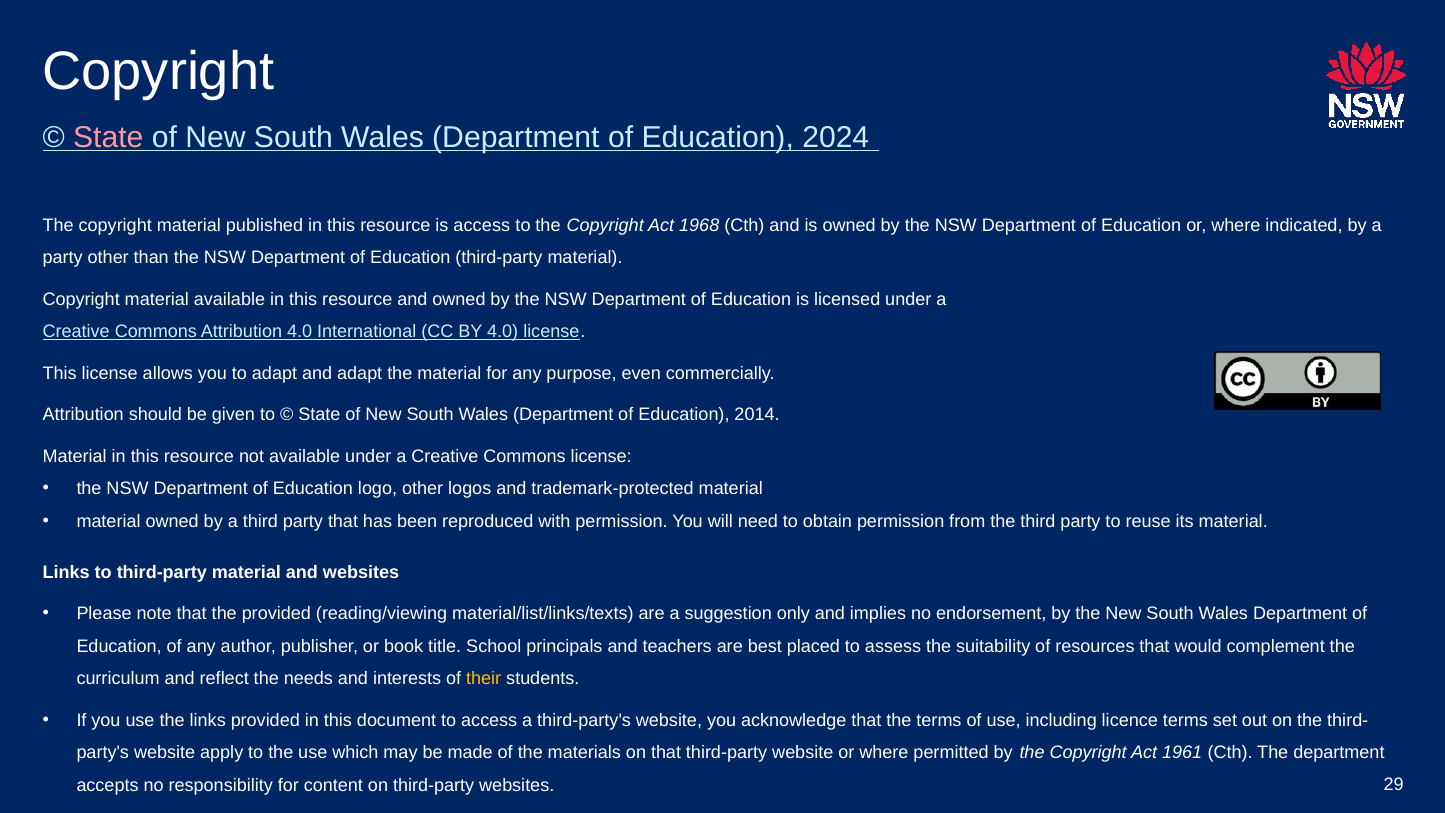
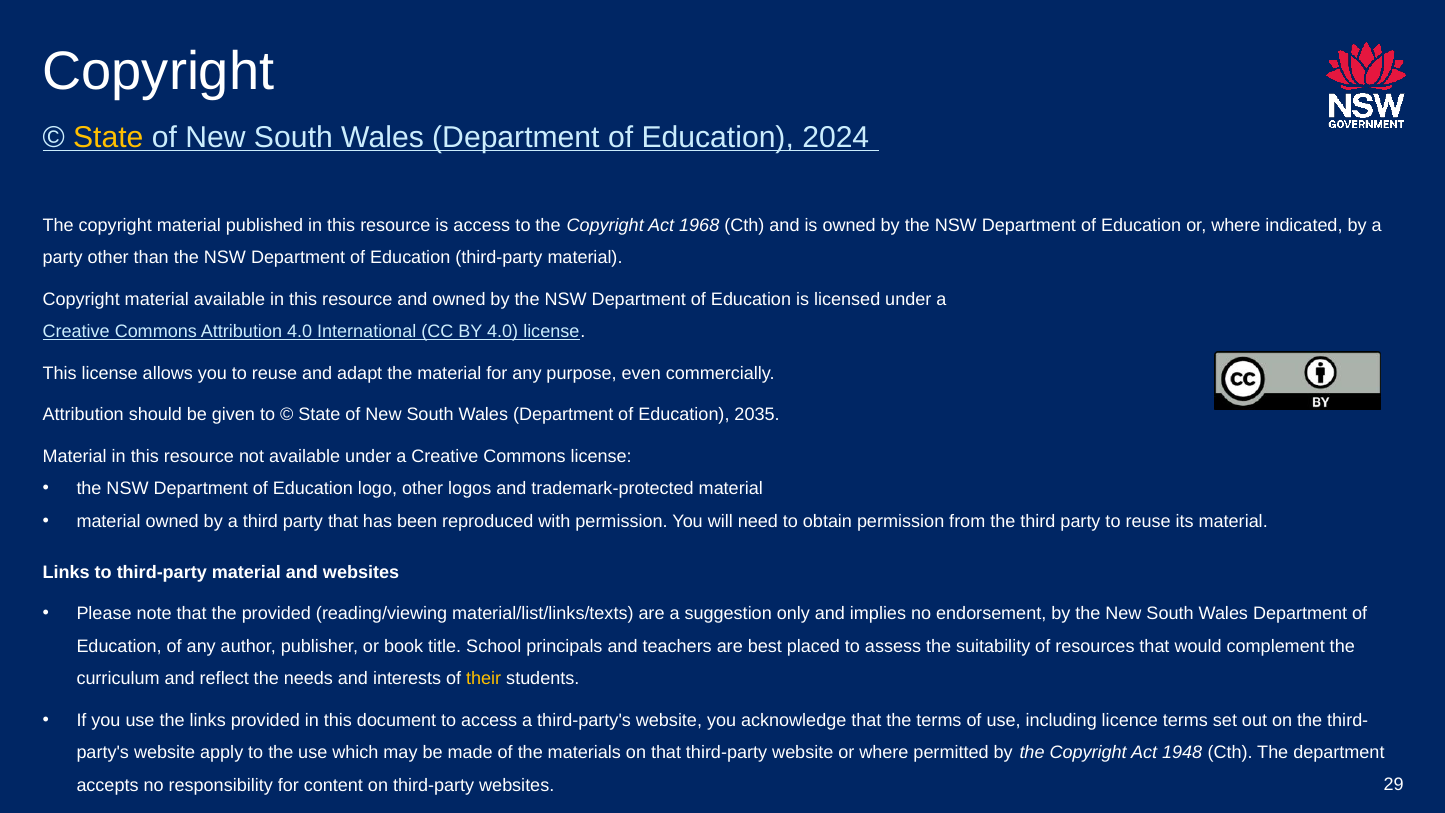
State colour: pink -> yellow (108, 137)
you to adapt: adapt -> reuse (275, 373)
2014: 2014 -> 2035 (757, 415)
1961: 1961 -> 1948 (1182, 753)
